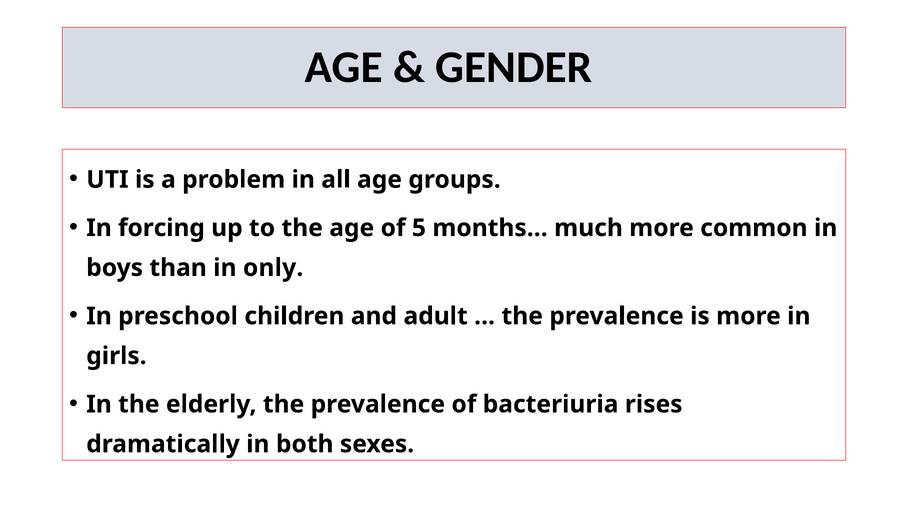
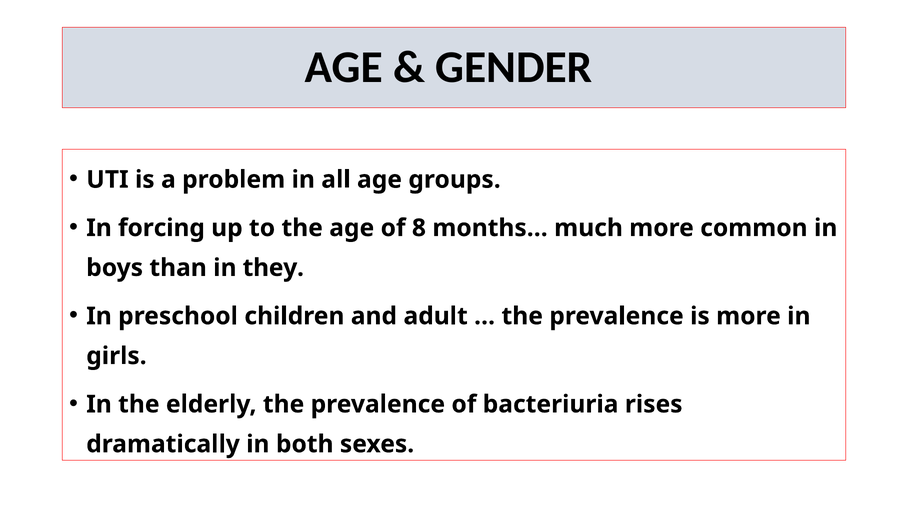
5: 5 -> 8 (419, 228)
only: only -> they (273, 268)
